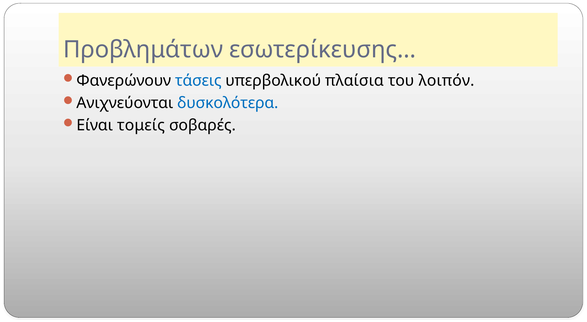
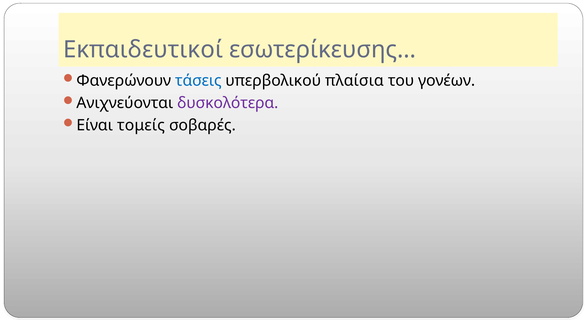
Προβλημάτων: Προβλημάτων -> Εκπαιδευτικοί (143, 50)
λοιπόν: λοιπόν -> γονέων (447, 81)
δυσκολότερα colour: blue -> purple (228, 103)
